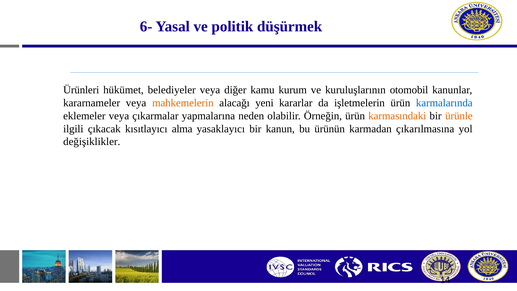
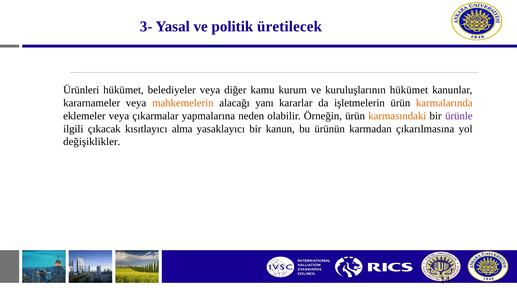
6-: 6- -> 3- (146, 27)
düşürmek: düşürmek -> üretilecek (290, 27)
kuruluşlarının otomobil: otomobil -> hükümet (409, 90)
yeni: yeni -> yanı (264, 103)
karmalarında colour: blue -> orange (444, 103)
ürünle colour: orange -> purple (459, 116)
